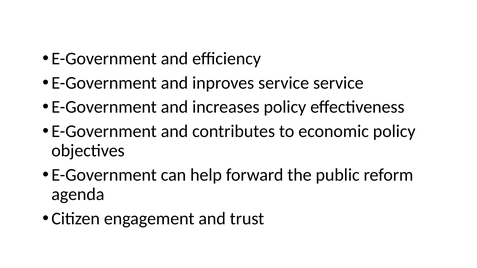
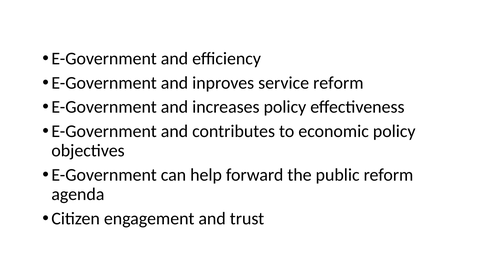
service service: service -> reform (338, 83)
